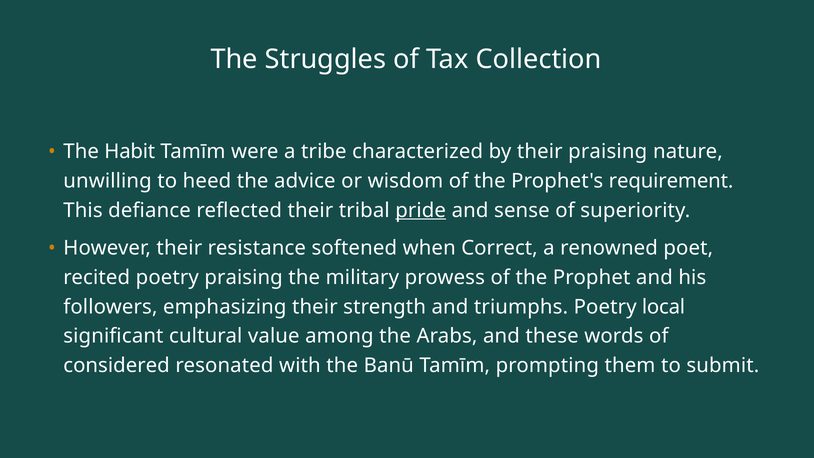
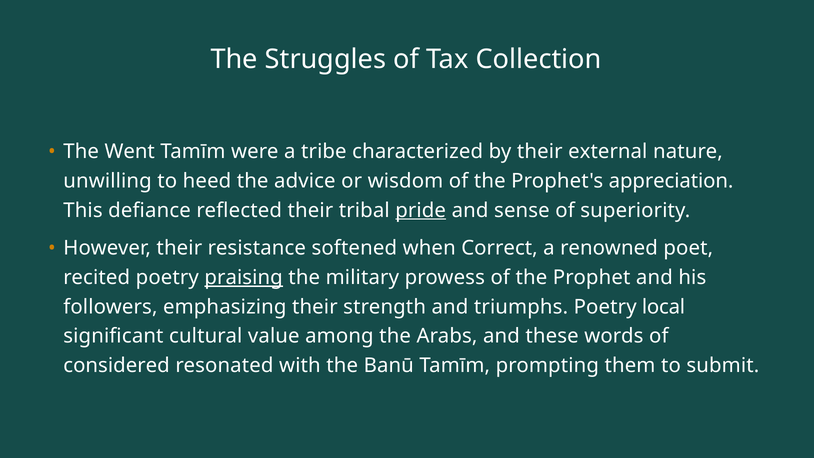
Habit: Habit -> Went (130, 152)
their praising: praising -> external (608, 152)
requirement: requirement -> appreciation (671, 181)
praising underline: none -> present (244, 277)
